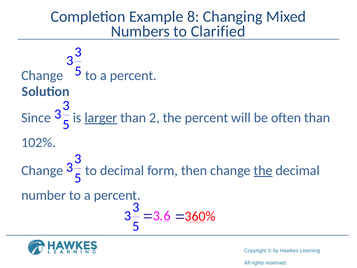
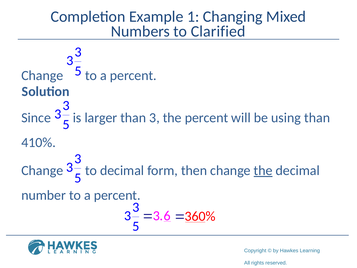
8: 8 -> 1 (193, 17)
larger underline: present -> none (101, 118)
than 2: 2 -> 3 (154, 118)
often: often -> using (286, 118)
102%: 102% -> 410% (39, 142)
